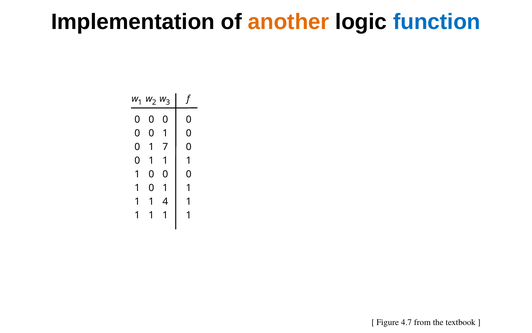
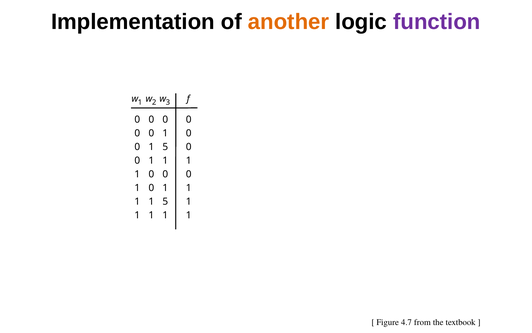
function colour: blue -> purple (437, 22)
7: 7 -> 5 (165, 147)
4: 4 -> 5 (165, 201)
